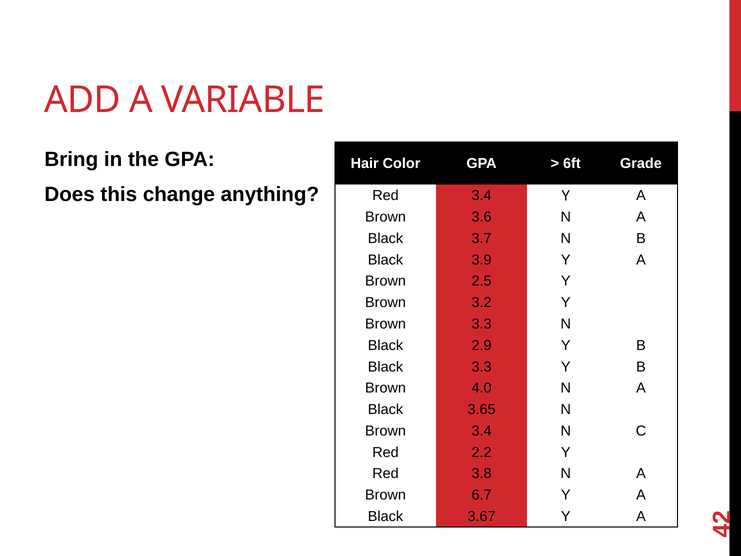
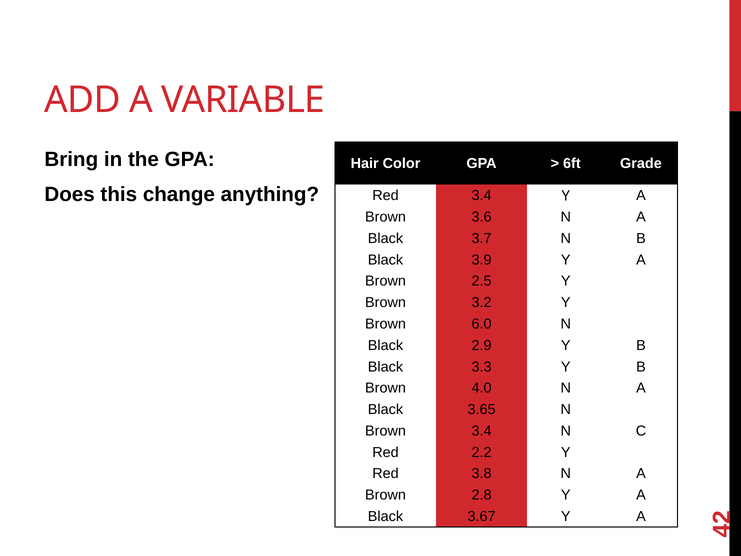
Brown 3.3: 3.3 -> 6.0 (482, 324)
6.7: 6.7 -> 2.8 (482, 495)
